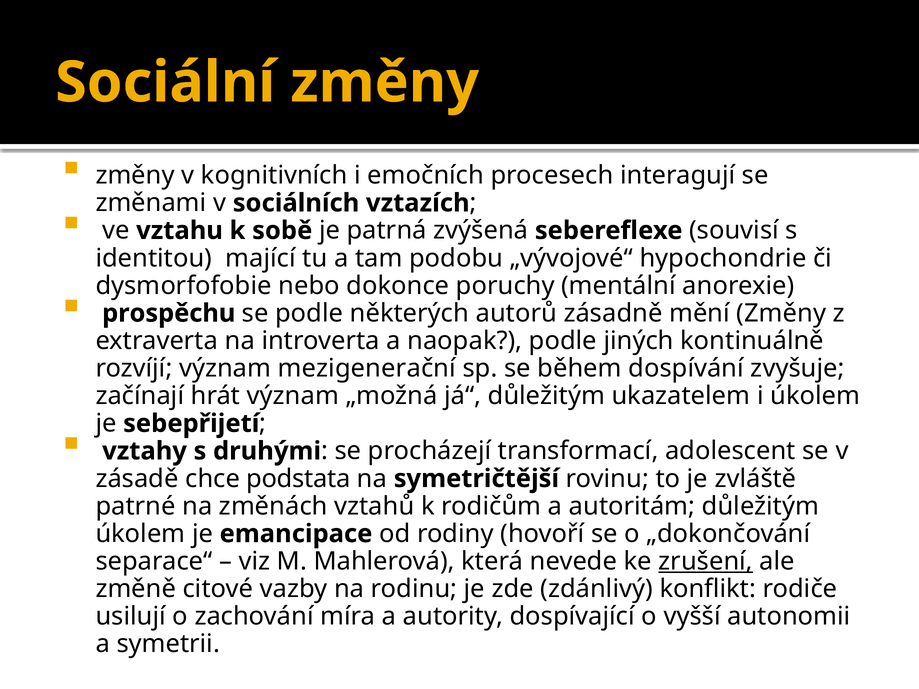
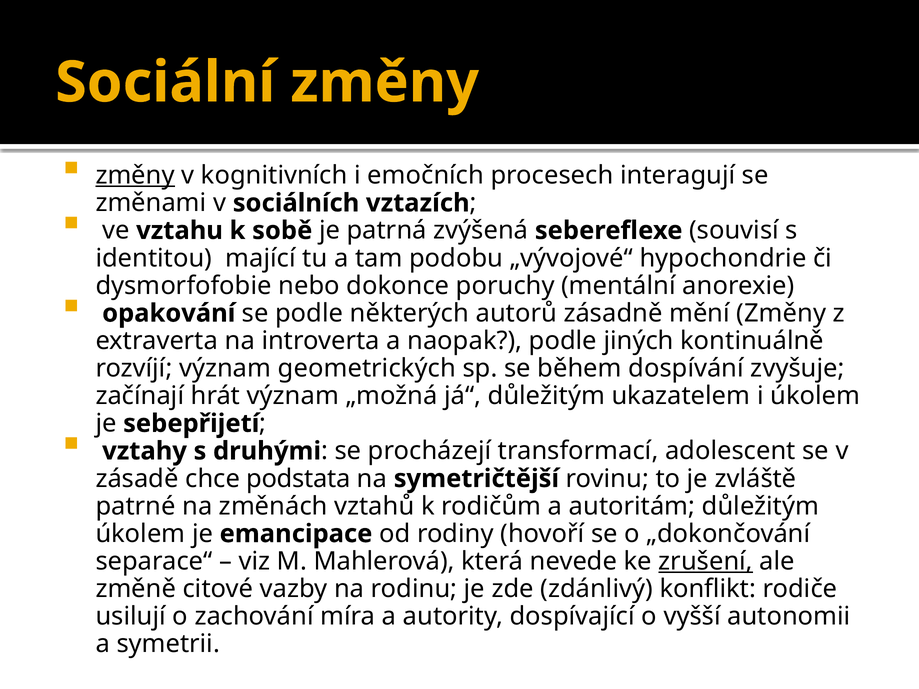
změny underline: none -> present (135, 176)
prospěchu: prospěchu -> opakování (169, 313)
mezigenerační: mezigenerační -> geometrických (367, 369)
